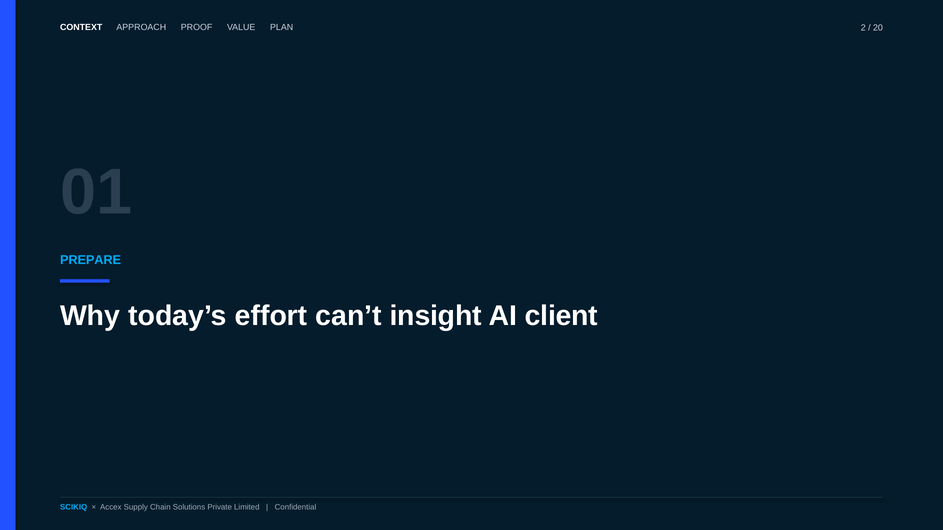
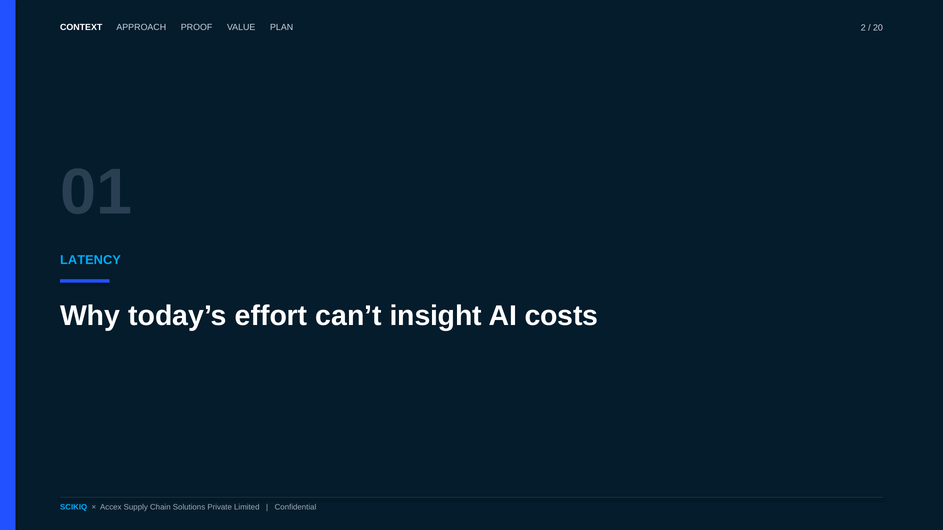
PREPARE: PREPARE -> LATENCY (90, 260)
client: client -> costs (561, 316)
